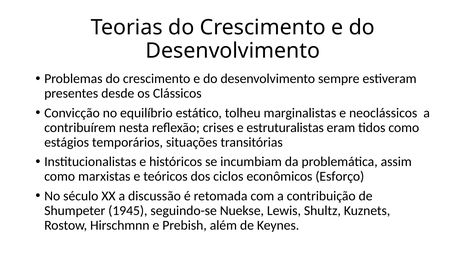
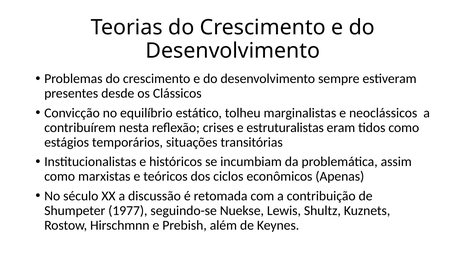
Esforço: Esforço -> Apenas (340, 177)
1945: 1945 -> 1977 (128, 211)
